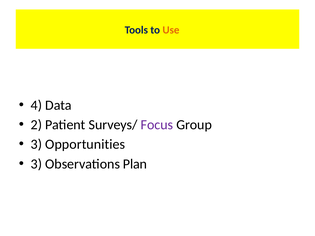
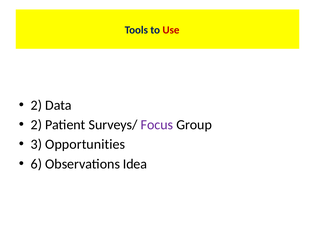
Use colour: orange -> red (171, 30)
4: 4 -> 2 (36, 105)
3: 3 -> 6 (36, 164)
Plan: Plan -> Idea (135, 164)
